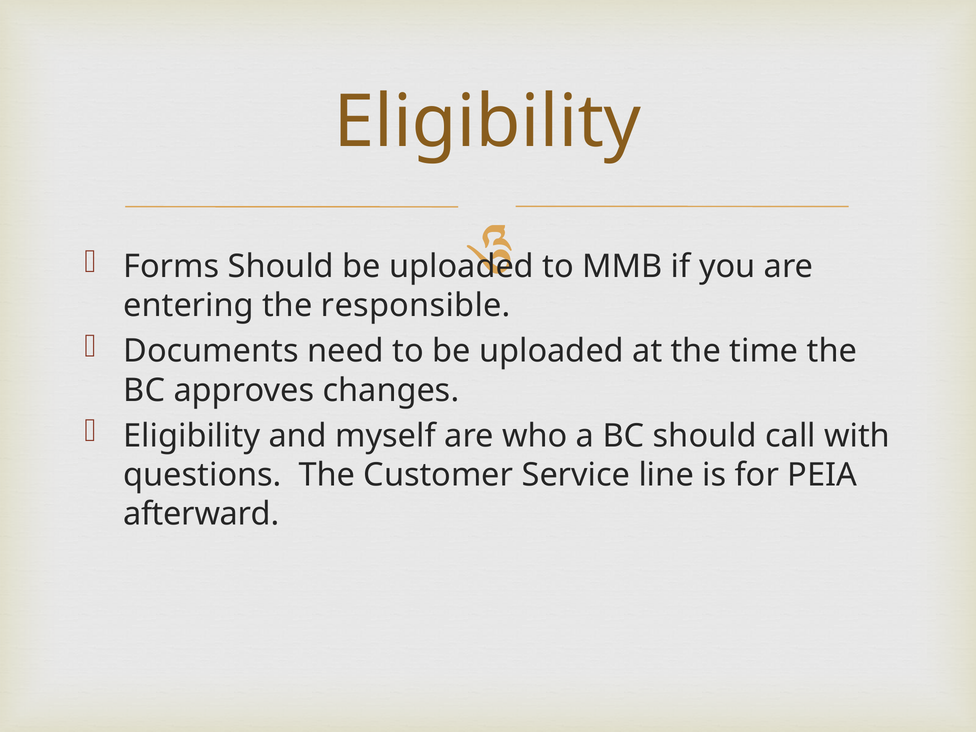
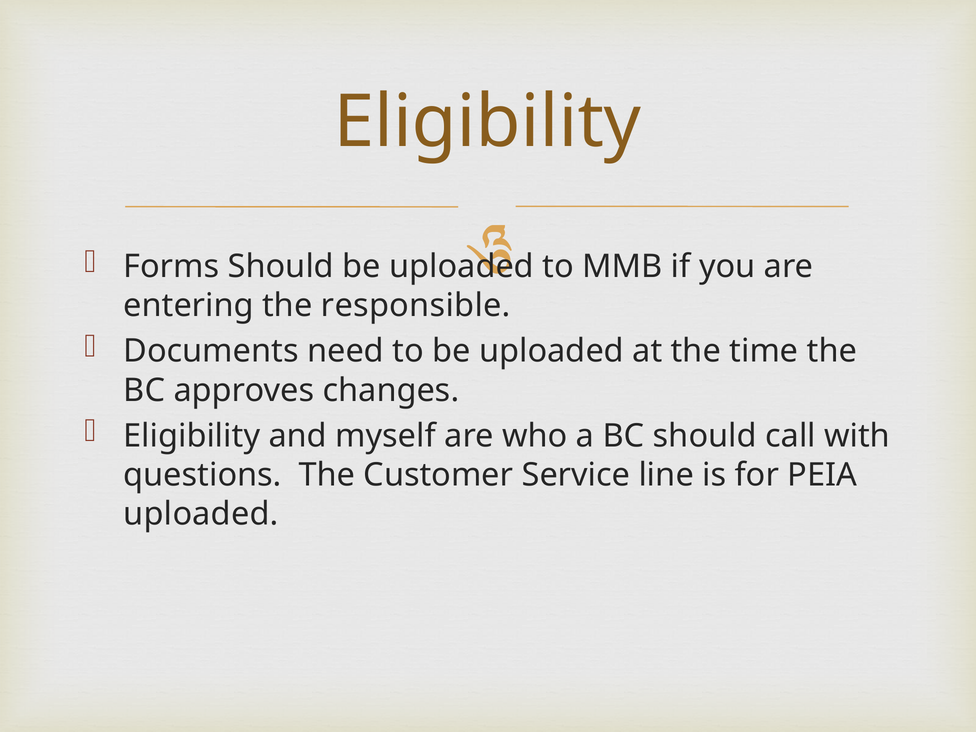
afterward: afterward -> uploaded (201, 514)
